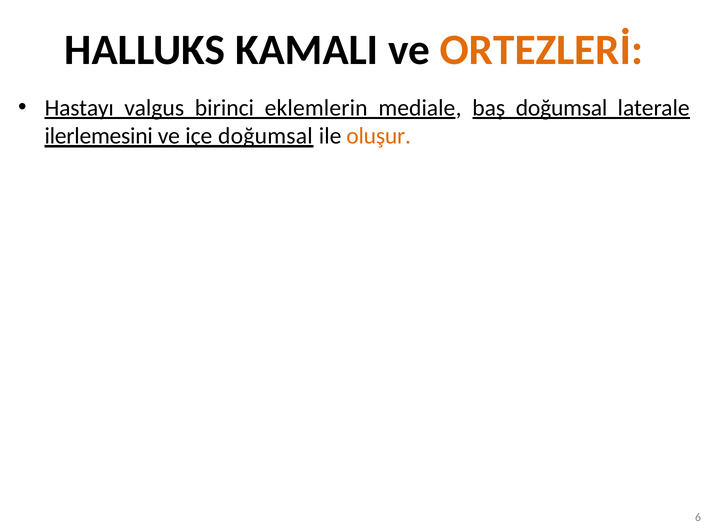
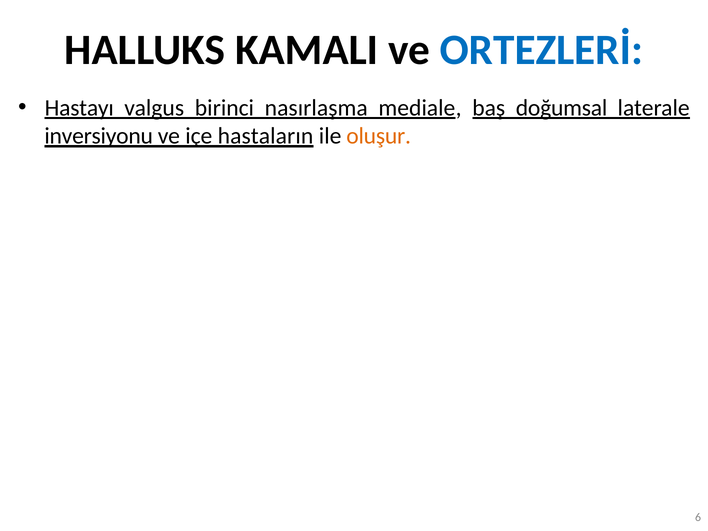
ORTEZLERİ colour: orange -> blue (541, 50)
eklemlerin: eklemlerin -> nasırlaşma (316, 108)
ilerlemesini: ilerlemesini -> inversiyonu (99, 136)
içe doğumsal: doğumsal -> hastaların (265, 136)
